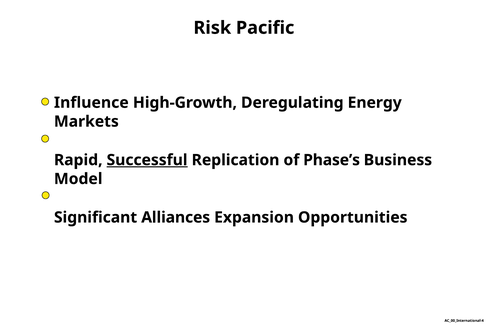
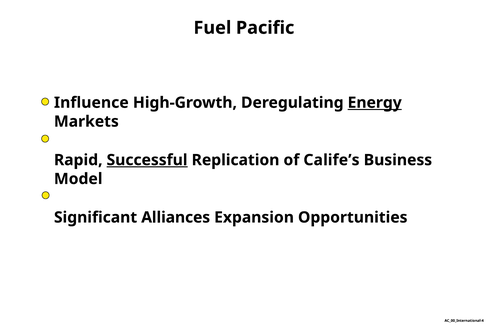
Risk: Risk -> Fuel (212, 28)
Energy underline: none -> present (375, 102)
Phase’s: Phase’s -> Calife’s (331, 160)
